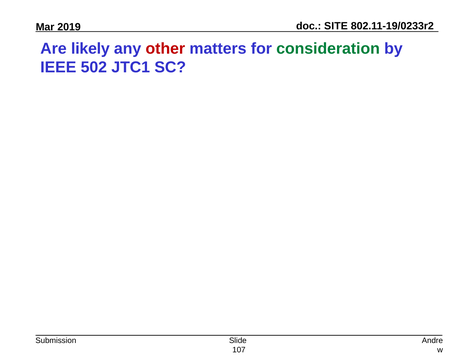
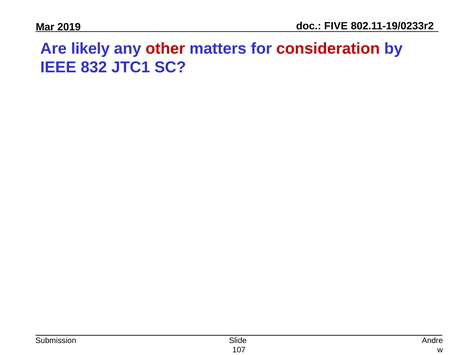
SITE: SITE -> FIVE (336, 26)
consideration colour: green -> red (328, 49)
502: 502 -> 832 (94, 67)
